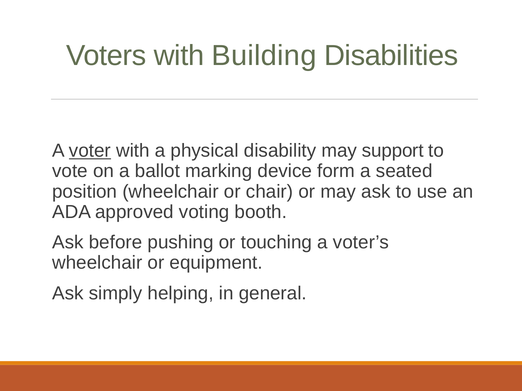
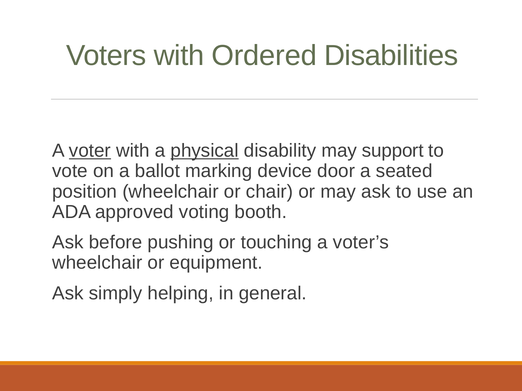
Building: Building -> Ordered (264, 56)
physical underline: none -> present (205, 151)
form: form -> door (336, 171)
